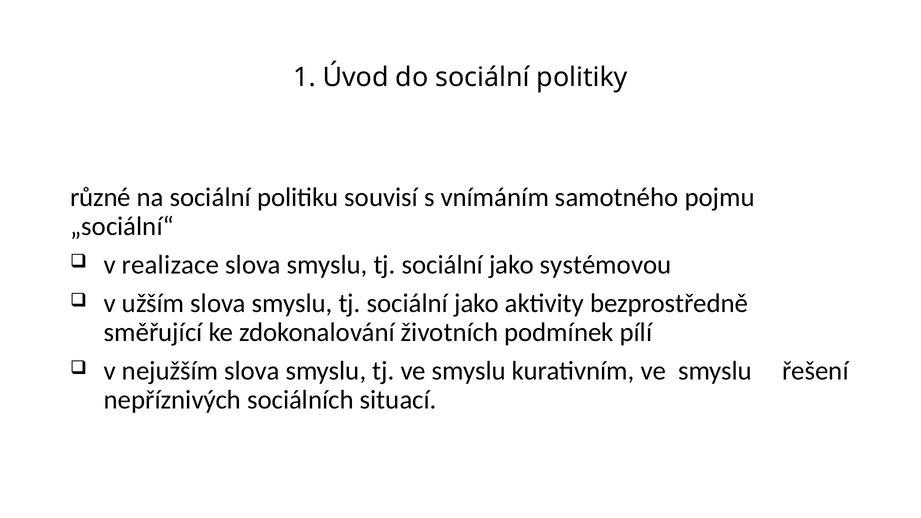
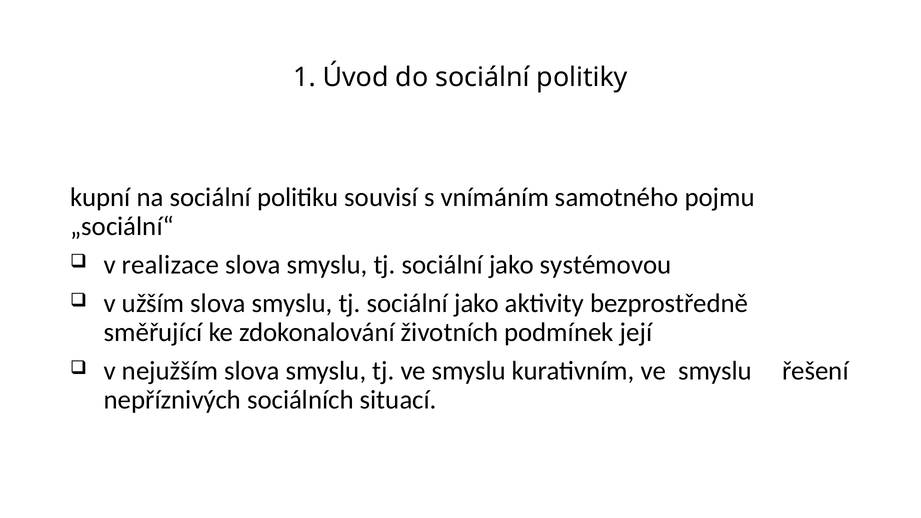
různé: různé -> kupní (100, 197)
pílí: pílí -> její (636, 332)
